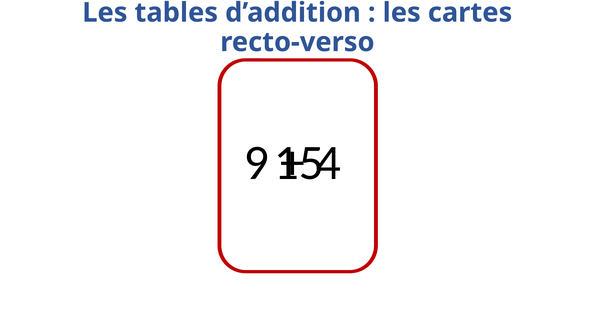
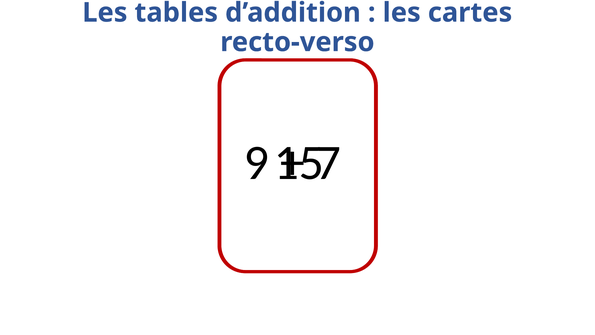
4: 4 -> 7 (328, 163)
